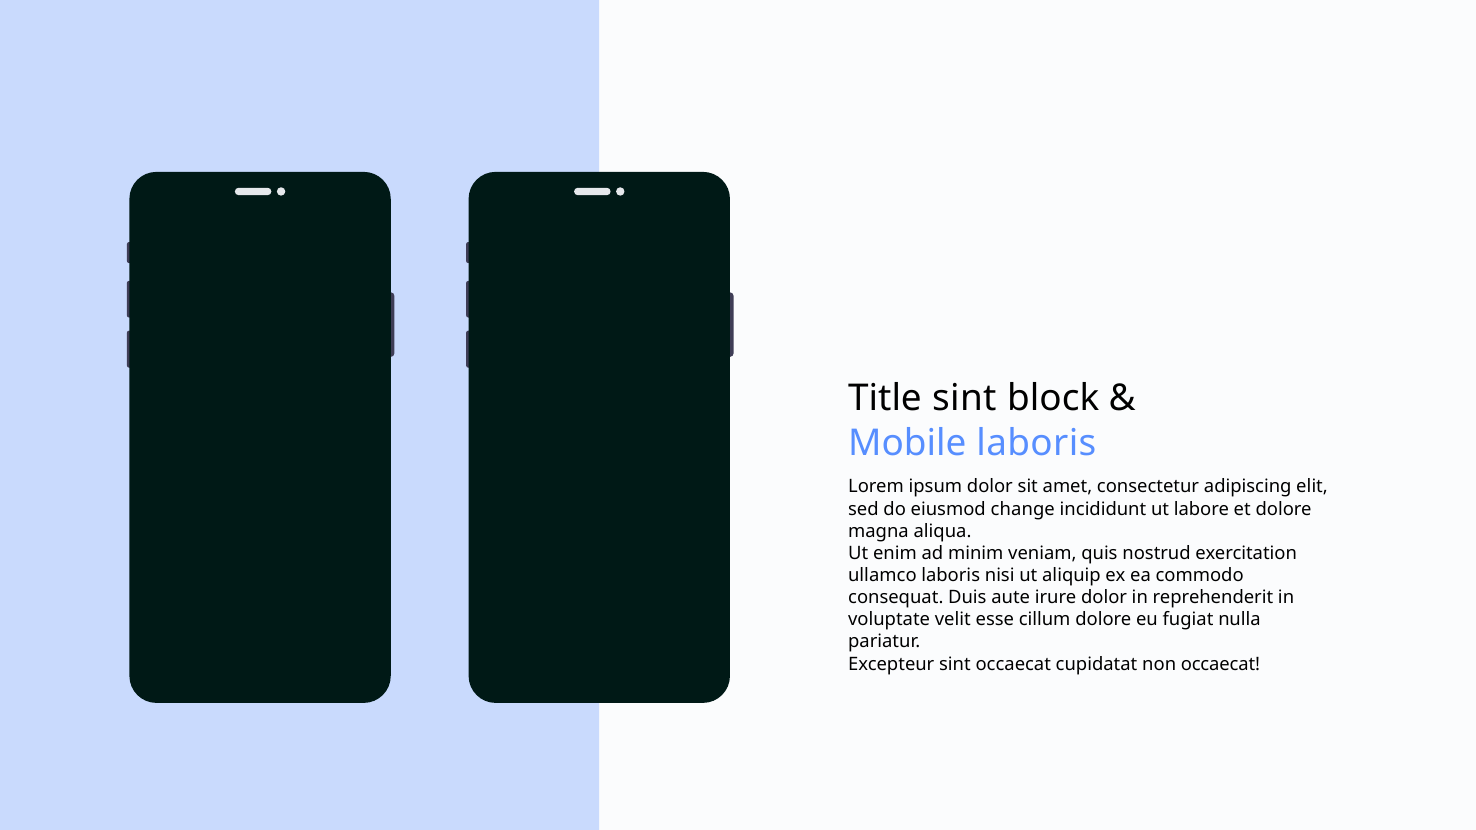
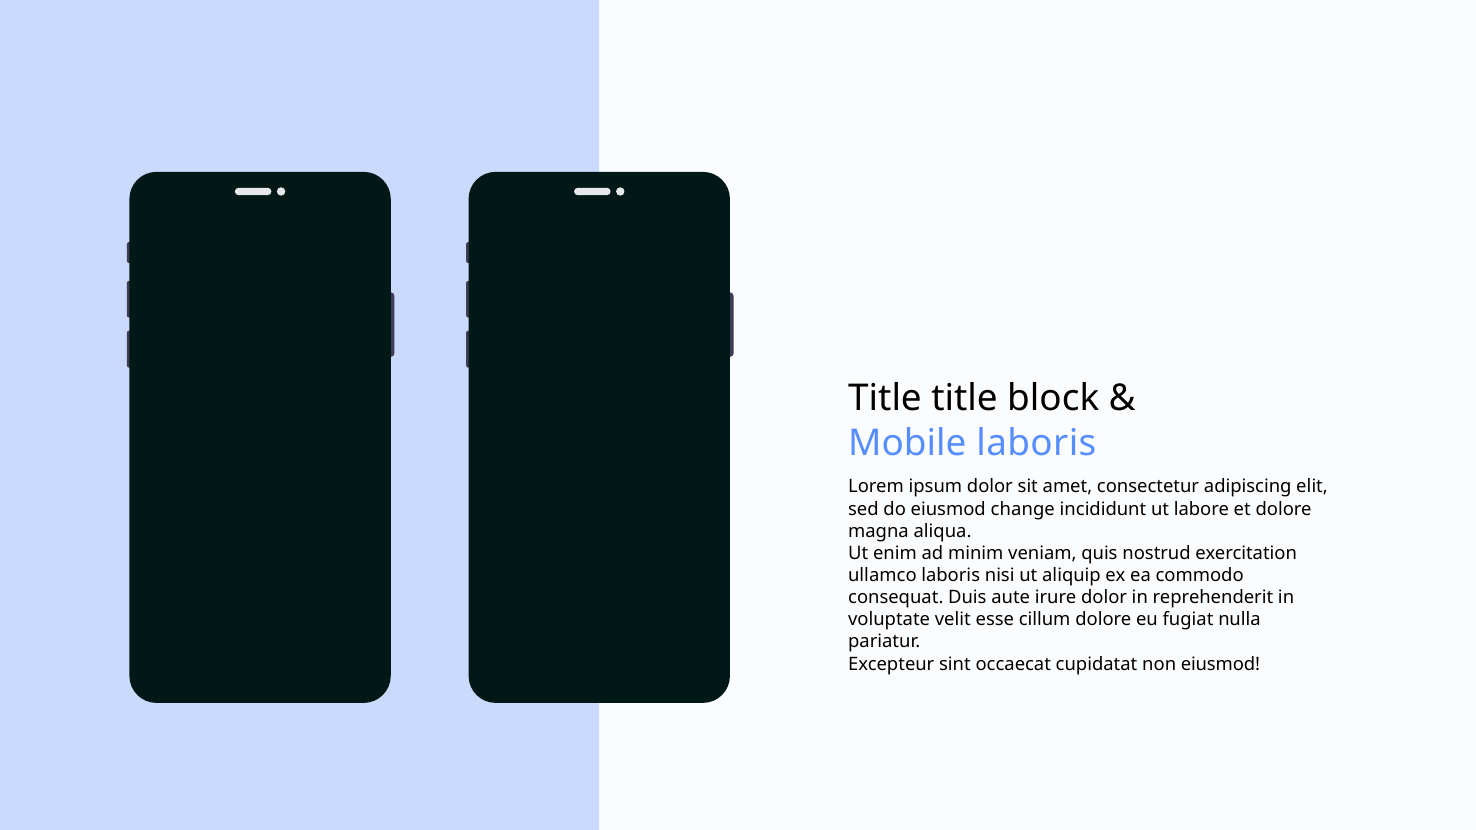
Title sint: sint -> title (965, 399)
non occaecat: occaecat -> eiusmod (1220, 664)
